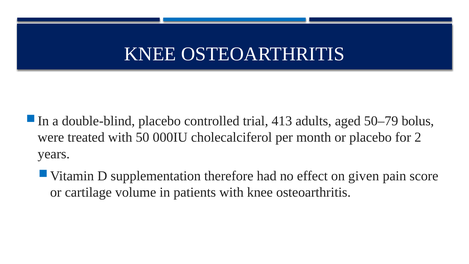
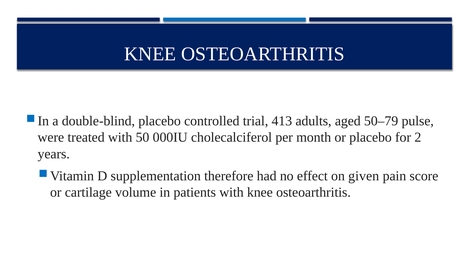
bolus: bolus -> pulse (418, 121)
